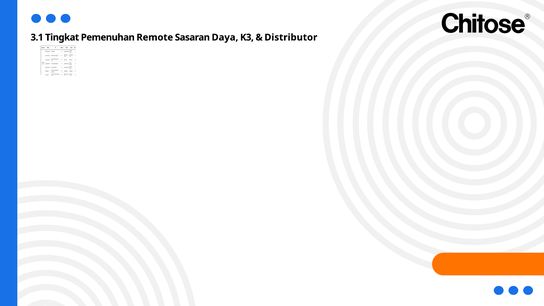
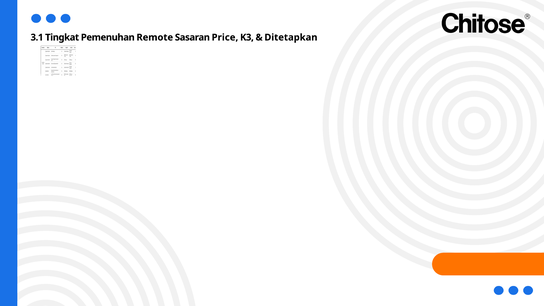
Daya: Daya -> Price (225, 37)
Distributor: Distributor -> Ditetapkan (291, 37)
